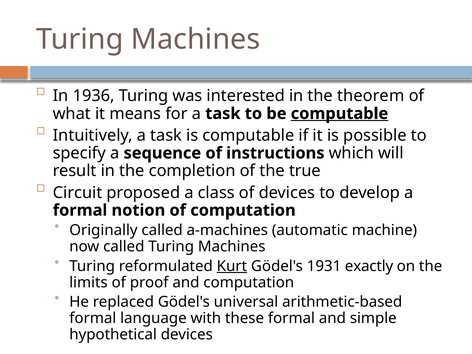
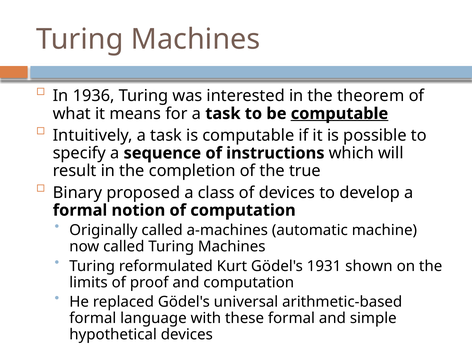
Circuit: Circuit -> Binary (78, 193)
Kurt underline: present -> none (232, 266)
exactly: exactly -> shown (369, 266)
